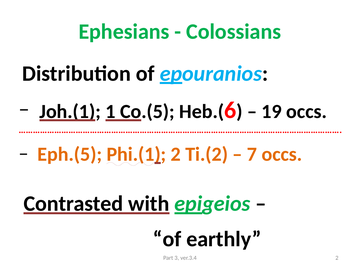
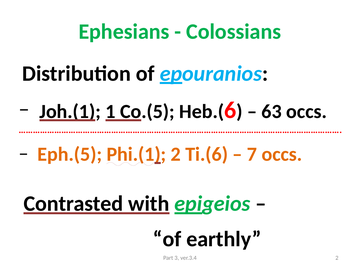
19: 19 -> 63 (272, 112)
Ti.(2: Ti.(2 -> Ti.(6 (207, 154)
